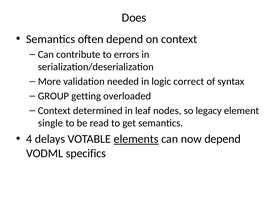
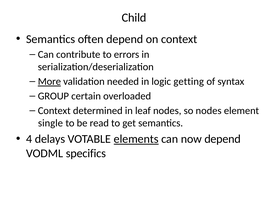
Does: Does -> Child (134, 18)
More underline: none -> present (49, 82)
correct: correct -> getting (189, 82)
getting: getting -> certain (86, 96)
so legacy: legacy -> nodes (209, 111)
